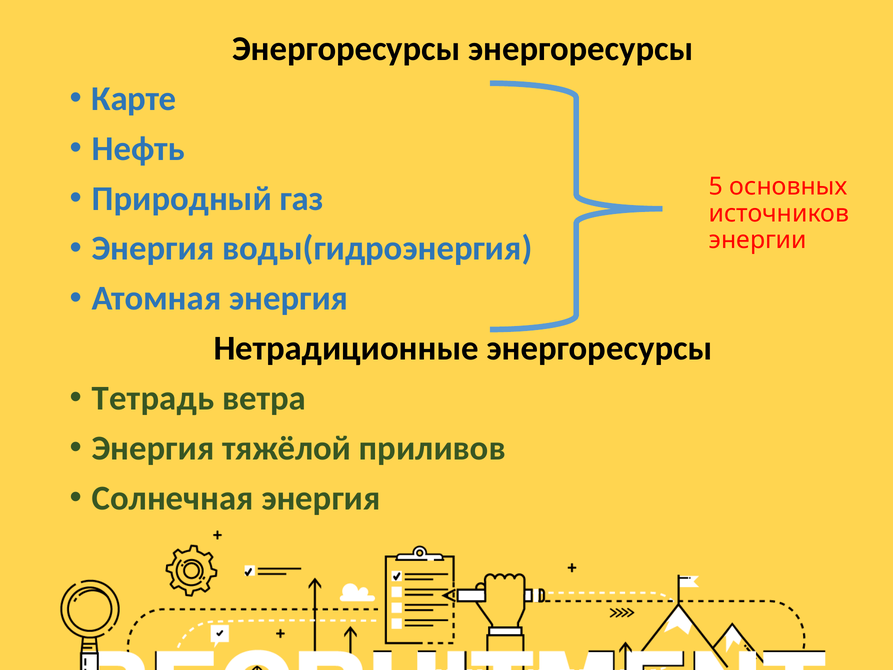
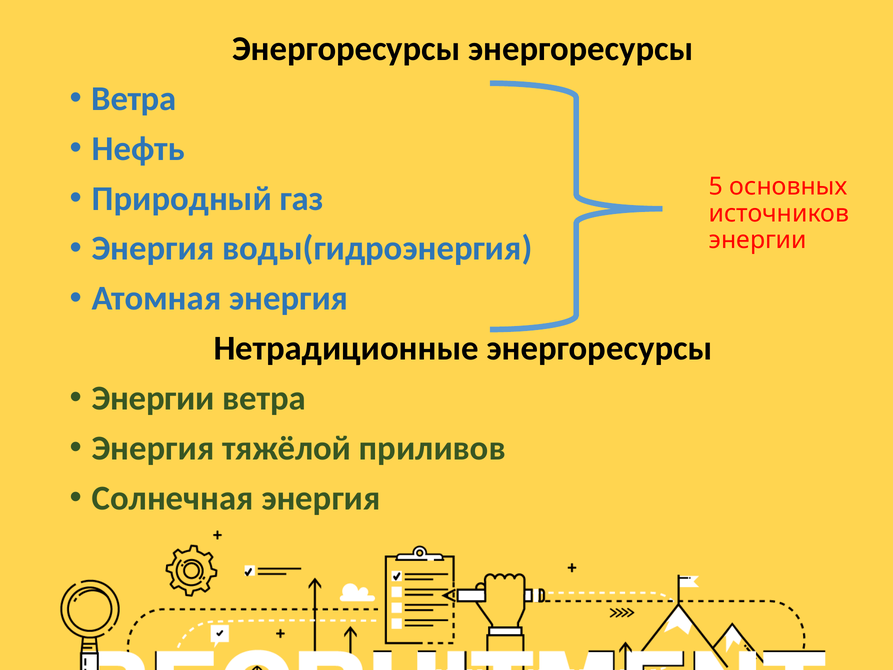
Карте: Карте -> Ветра (134, 99)
Тетрадь: Тетрадь -> Энергии (153, 398)
